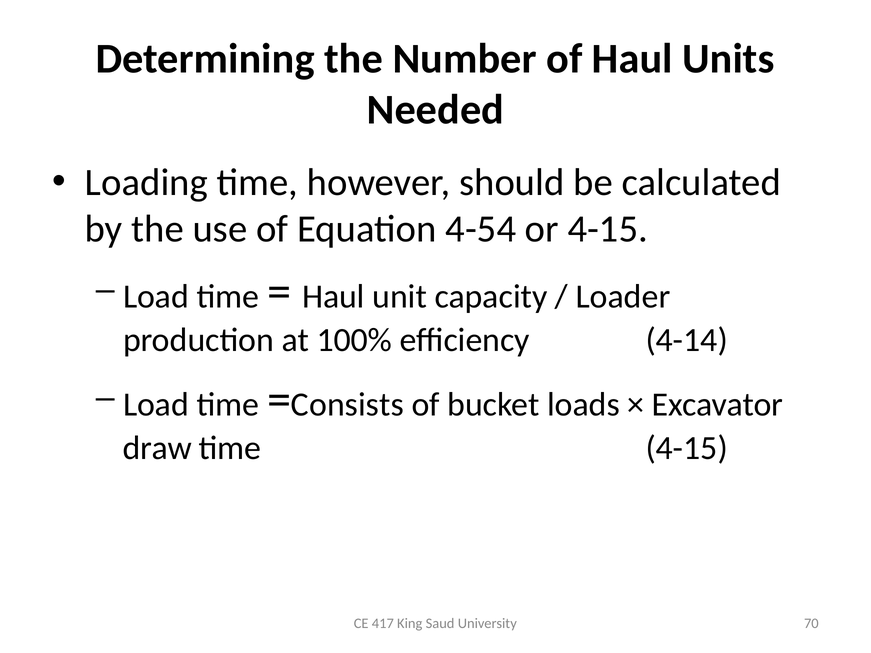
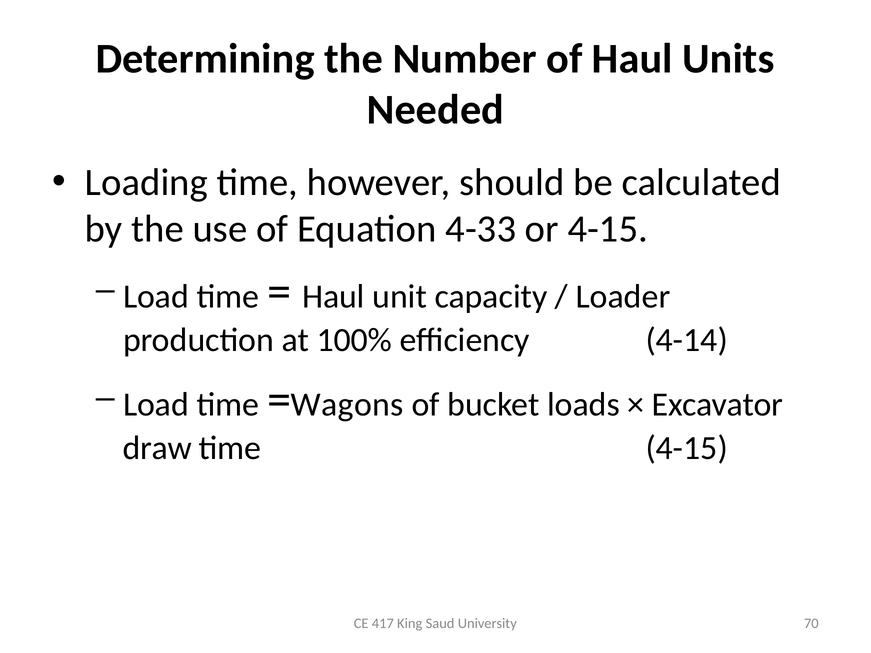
4-54: 4-54 -> 4-33 (481, 229)
Consists: Consists -> Wagons (347, 405)
